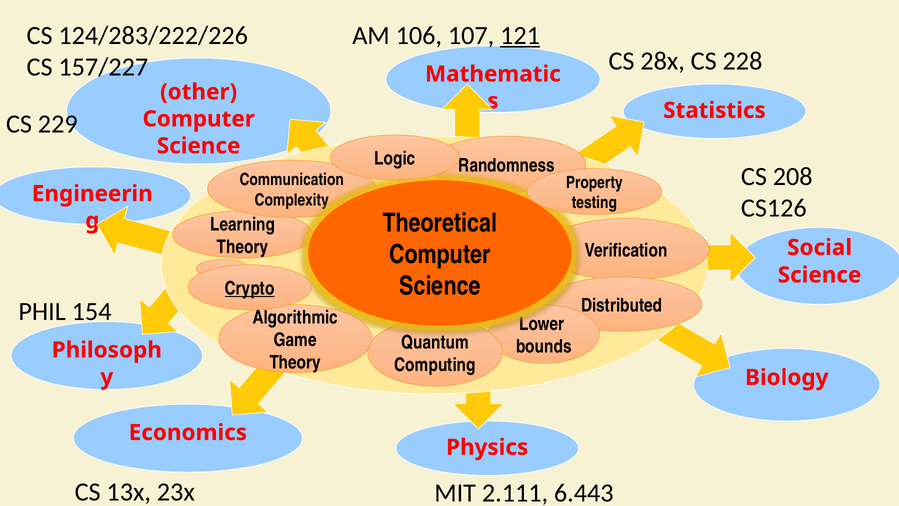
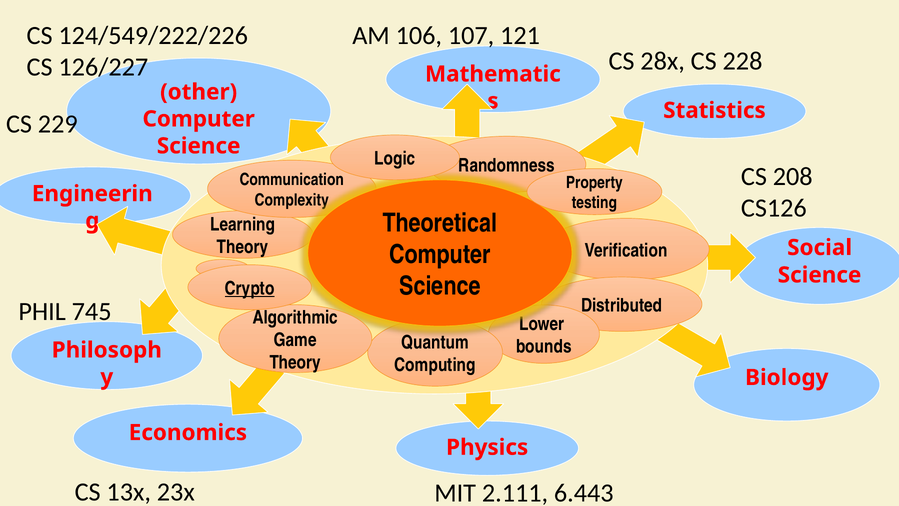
124/283/222/226: 124/283/222/226 -> 124/549/222/226 (153, 35)
121 underline: present -> none (520, 36)
157/227: 157/227 -> 126/227 (103, 67)
154: 154 -> 745 (92, 311)
